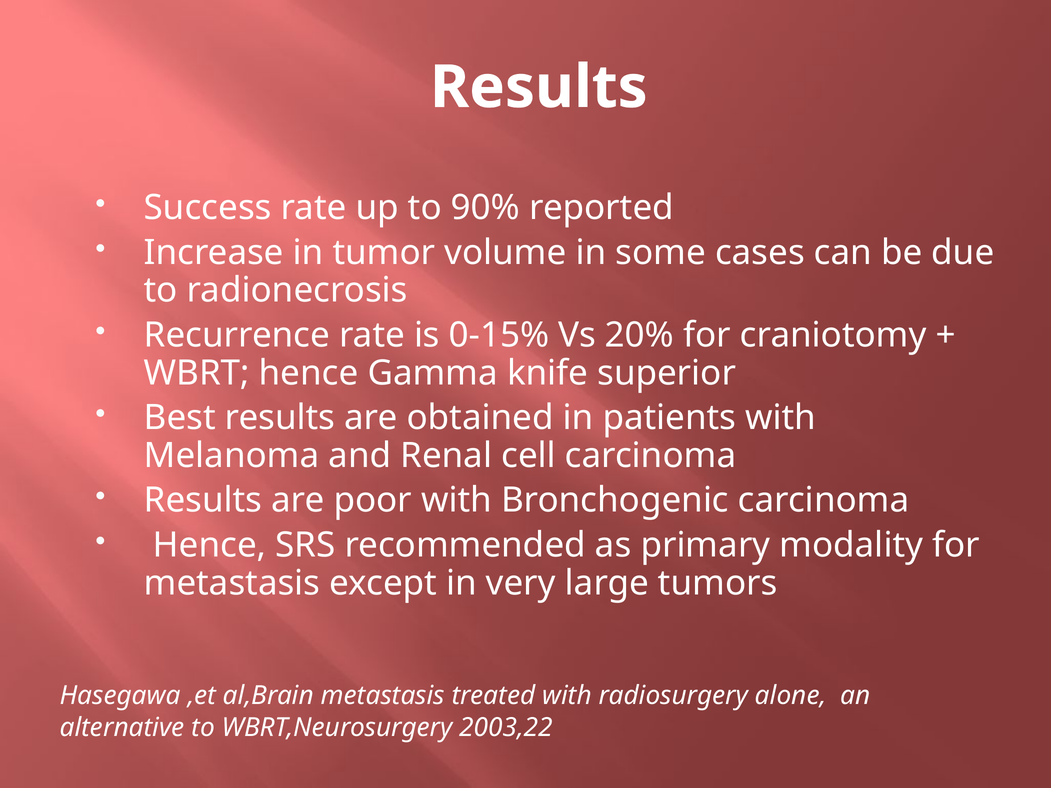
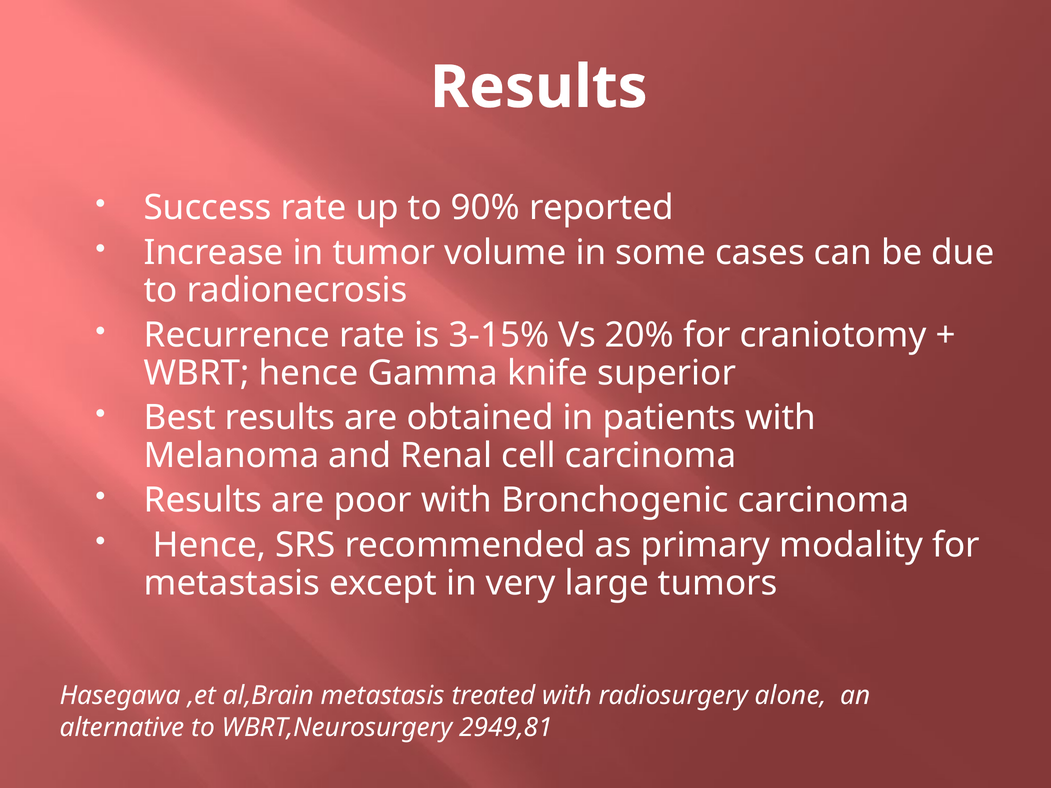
0-15%: 0-15% -> 3-15% (499, 335)
2003,22: 2003,22 -> 2949,81 (506, 728)
